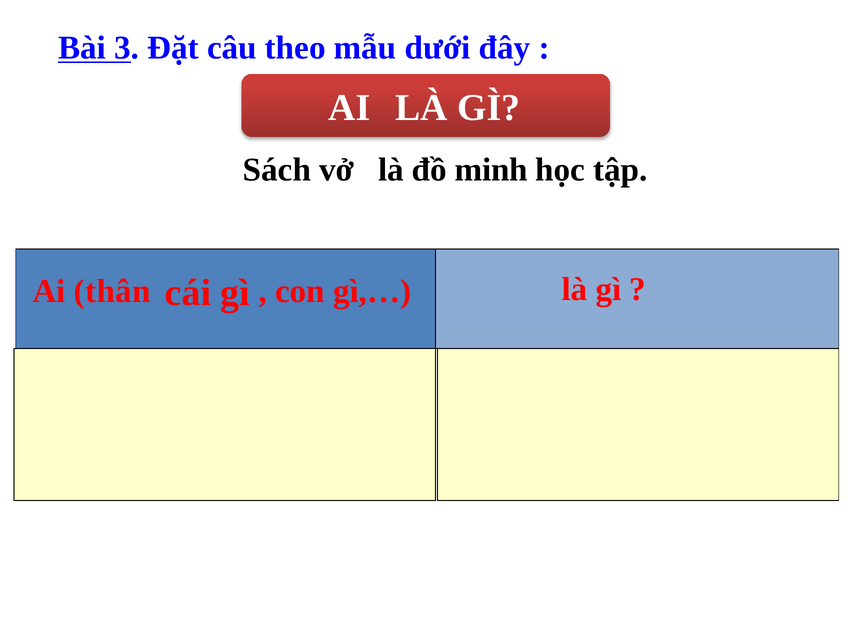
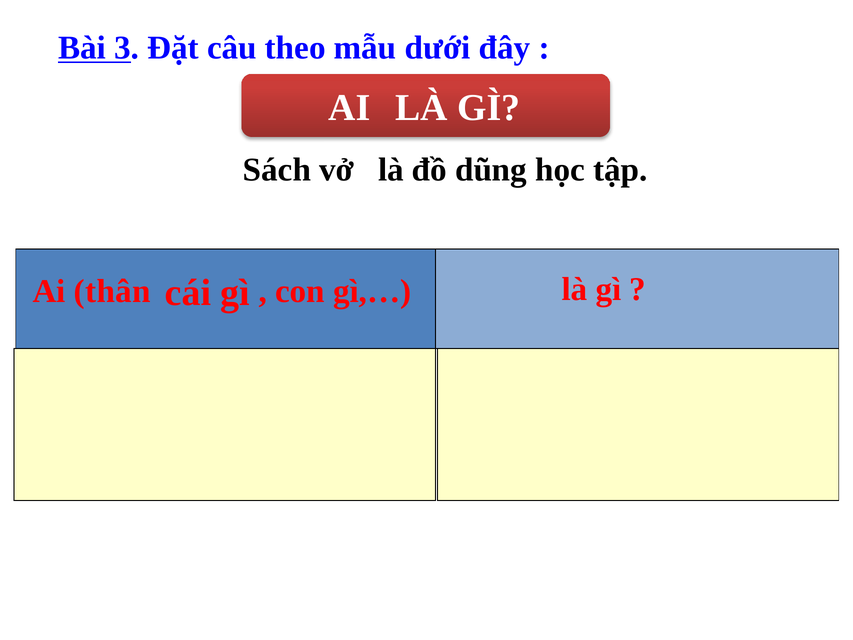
minh: minh -> dũng (491, 170)
